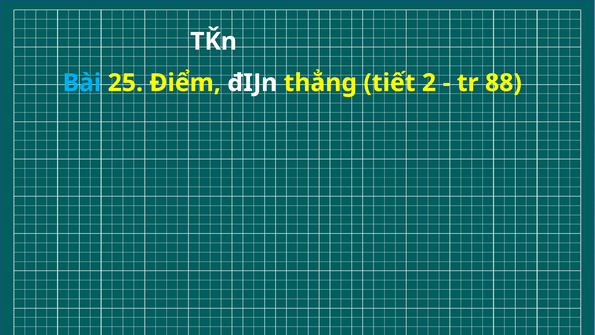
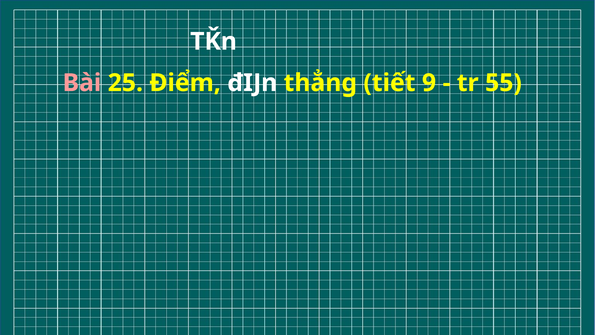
Bài colour: light blue -> pink (82, 83)
2: 2 -> 9 (429, 83)
88: 88 -> 55 (503, 83)
